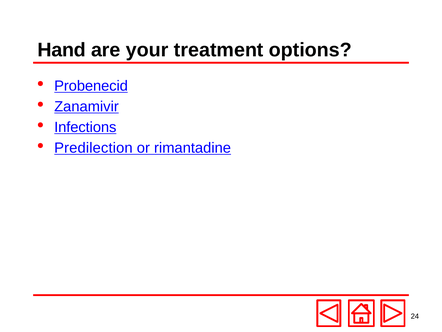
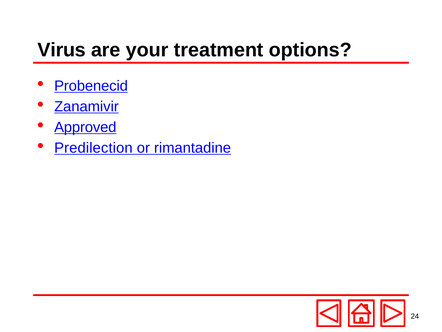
Hand: Hand -> Virus (62, 50)
Infections: Infections -> Approved (85, 127)
